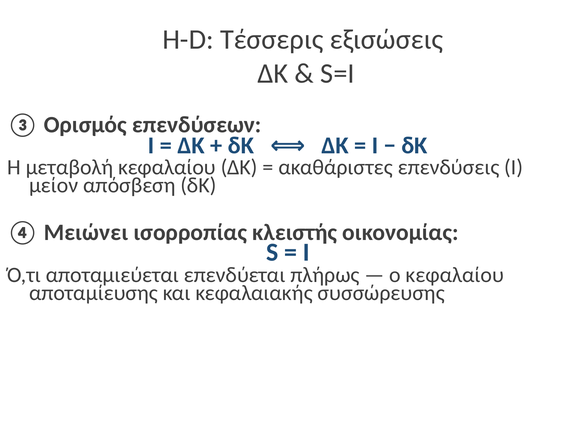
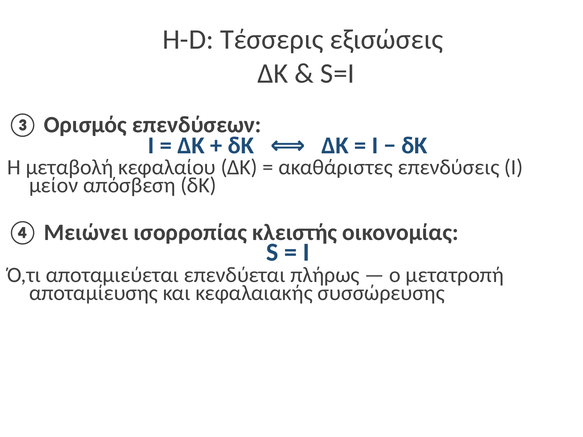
ο κεφαλαίου: κεφαλαίου -> μετατροπή (455, 275)
